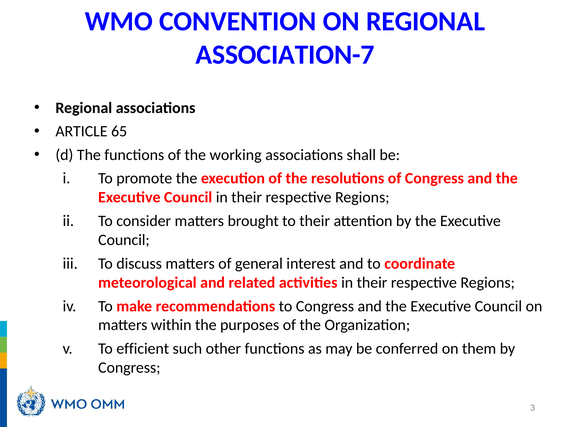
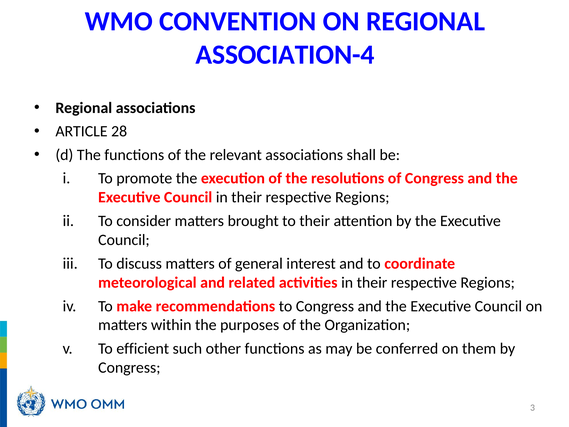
ASSOCIATION-7: ASSOCIATION-7 -> ASSOCIATION-4 (285, 55)
65: 65 -> 28 (119, 131)
working: working -> relevant (236, 155)
